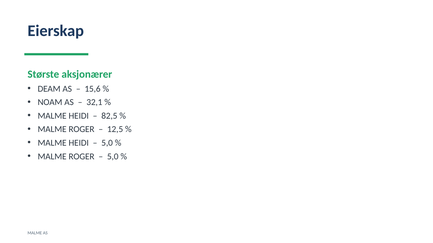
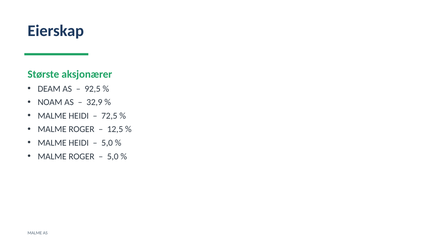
15,6: 15,6 -> 92,5 (93, 89)
32,1: 32,1 -> 32,9 (94, 103)
82,5: 82,5 -> 72,5 (109, 116)
